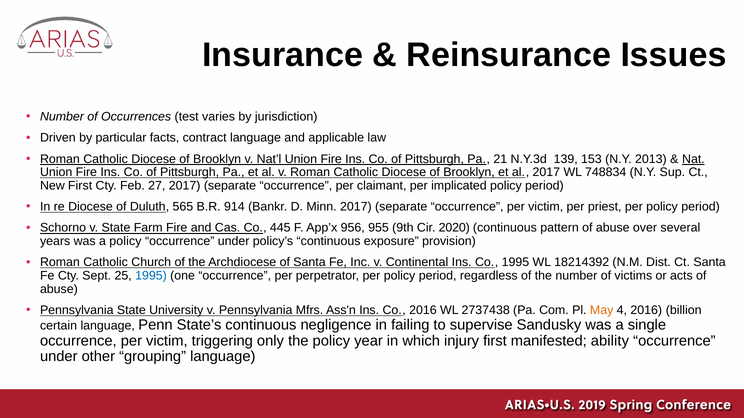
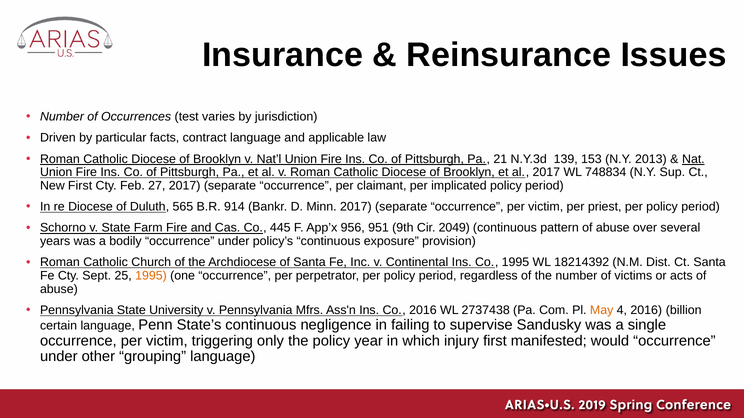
955: 955 -> 951 (379, 228)
2020: 2020 -> 2049 (454, 228)
a policy: policy -> bodily (126, 242)
1995 colour: blue -> orange (151, 276)
ability: ability -> would (610, 341)
